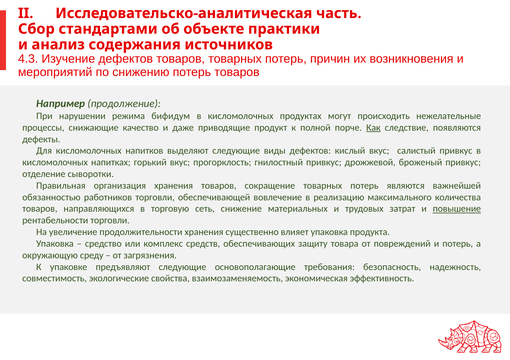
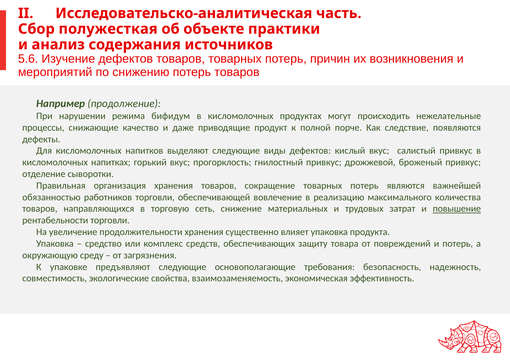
стандартами: стандартами -> полужесткая (108, 29)
4.3: 4.3 -> 5.6 (28, 59)
Как underline: present -> none (373, 128)
